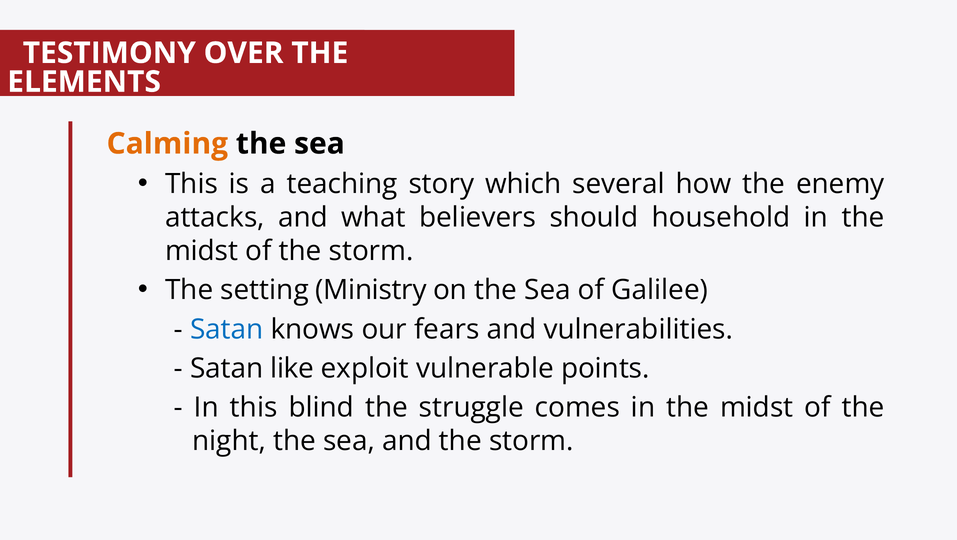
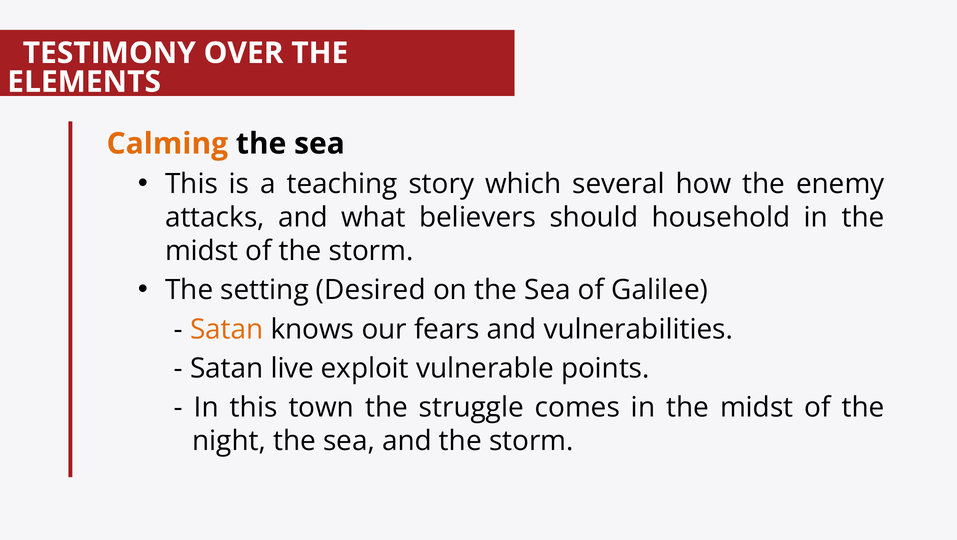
Ministry: Ministry -> Desired (371, 290)
Satan colour: blue -> orange (227, 329)
like: like -> live (292, 368)
blind: blind -> town (321, 407)
